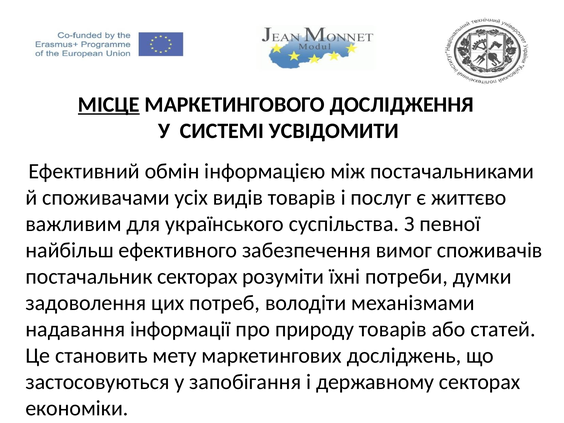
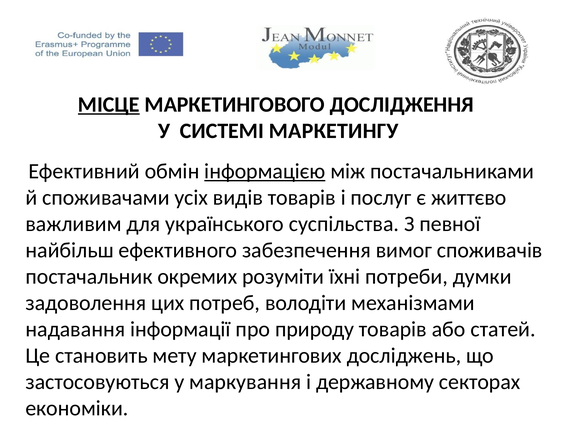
УСВІДОМИТИ: УСВІДОМИТИ -> МАРКЕТИНГУ (334, 131)
інформацією underline: none -> present (265, 171)
постачальник секторах: секторах -> окремих (197, 277)
запобігання: запобігання -> маркування (245, 382)
